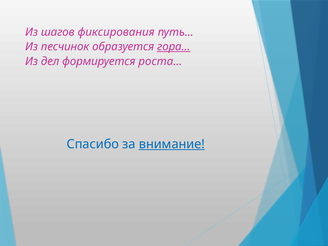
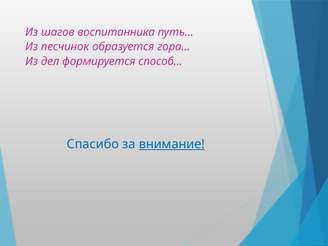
фиксирования: фиксирования -> воспитанника (116, 32)
гора… underline: present -> none (174, 47)
роста…: роста… -> способ… (160, 61)
